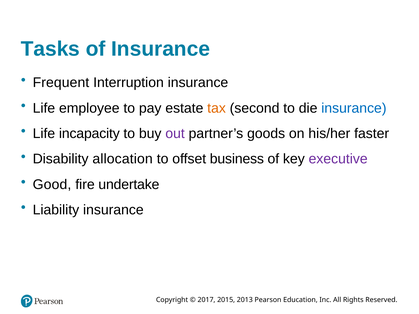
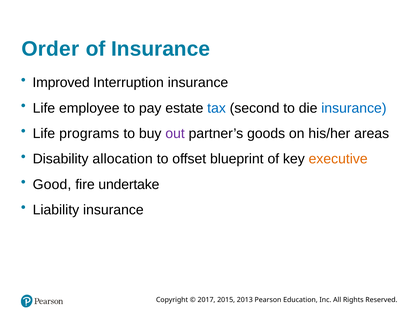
Tasks: Tasks -> Order (50, 49)
Frequent: Frequent -> Improved (61, 83)
tax colour: orange -> blue (217, 108)
incapacity: incapacity -> programs (89, 134)
faster: faster -> areas (372, 134)
business: business -> blueprint (237, 159)
executive colour: purple -> orange (338, 159)
